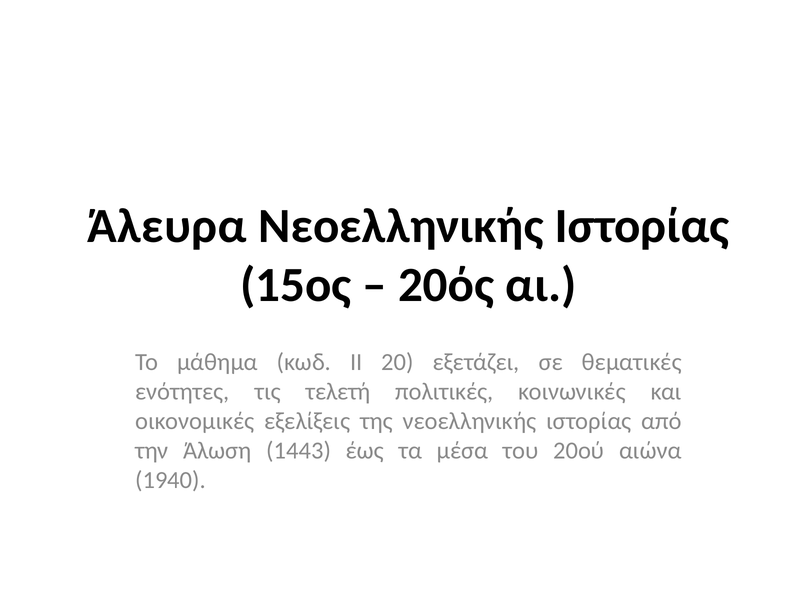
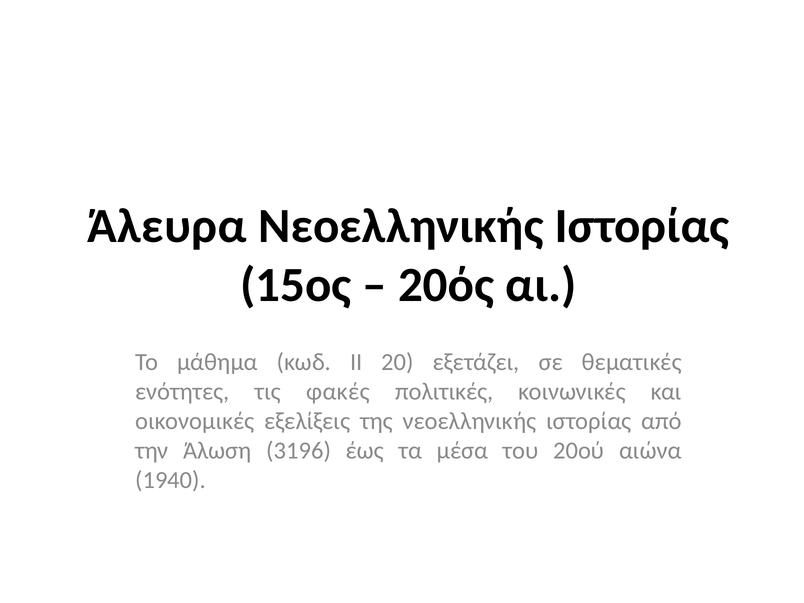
τελετή: τελετή -> φακές (338, 392)
1443: 1443 -> 3196 (299, 451)
